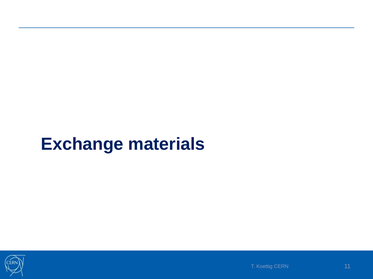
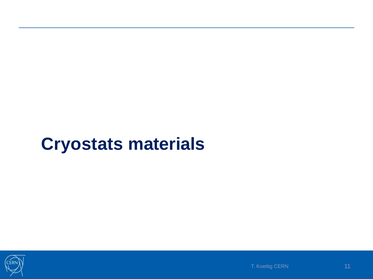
Exchange: Exchange -> Cryostats (82, 144)
